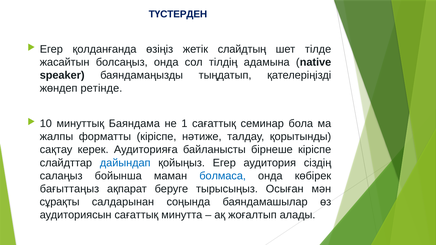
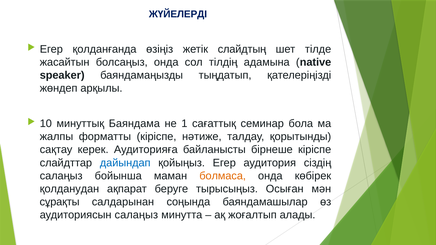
ТҮСТЕРДЕН: ТҮСТЕРДЕН -> ЖҮЙЕЛЕРДІ (178, 14)
ретінде: ретінде -> арқылы (101, 88)
болмаса colour: blue -> orange (223, 176)
бағыттаңыз: бағыттаңыз -> қолданудан (69, 189)
аудиториясын сағаттық: сағаттық -> салаңыз (136, 215)
